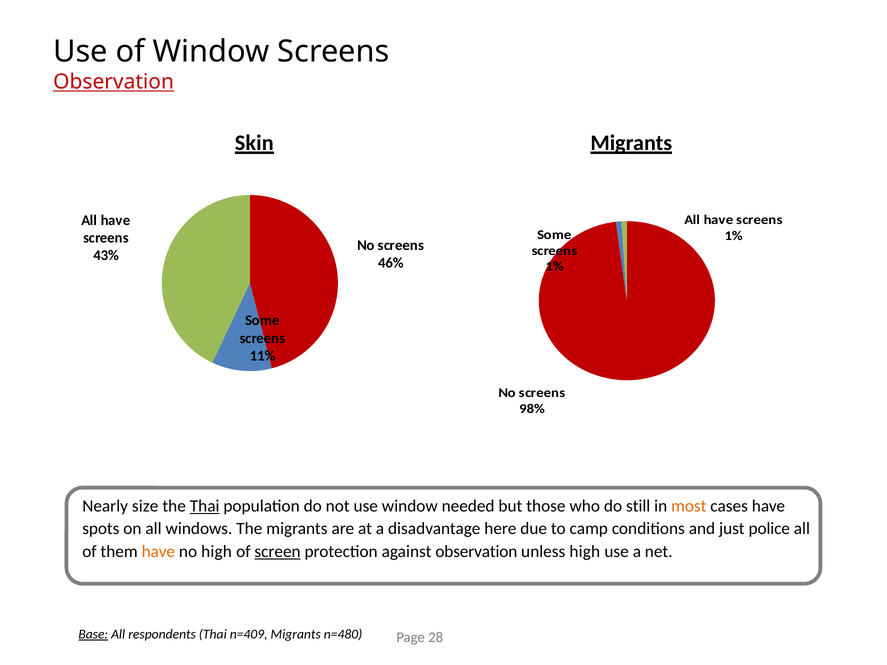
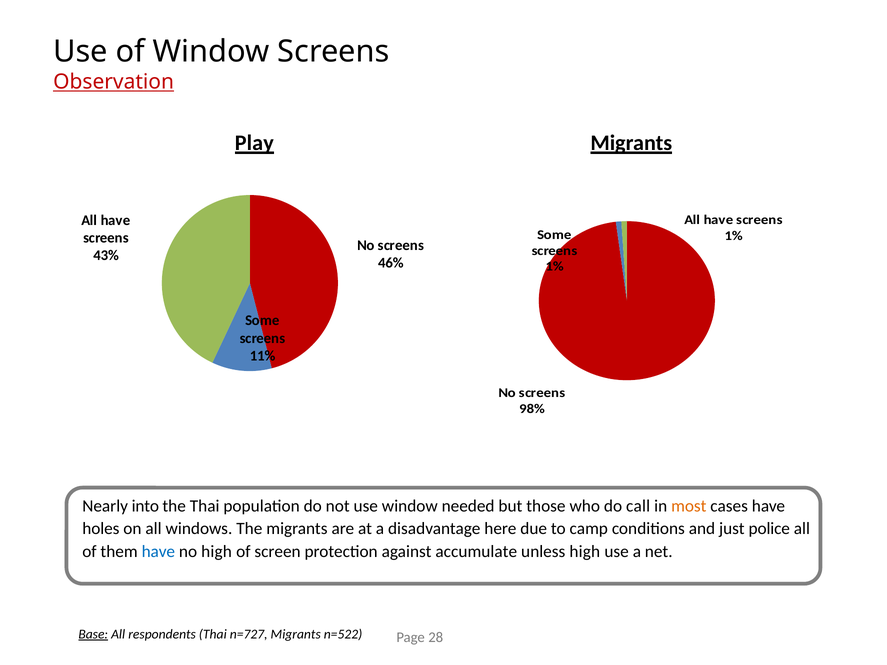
Skin: Skin -> Play (254, 143)
size: size -> into (145, 506)
Thai underline: present -> none (205, 506)
still: still -> call (638, 506)
spots: spots -> holes (101, 529)
have colour: orange -> blue (158, 552)
screen underline: present -> none (278, 552)
against observation: observation -> accumulate (476, 552)
n=409: n=409 -> n=727 (249, 634)
n=480: n=480 -> n=522 (343, 634)
